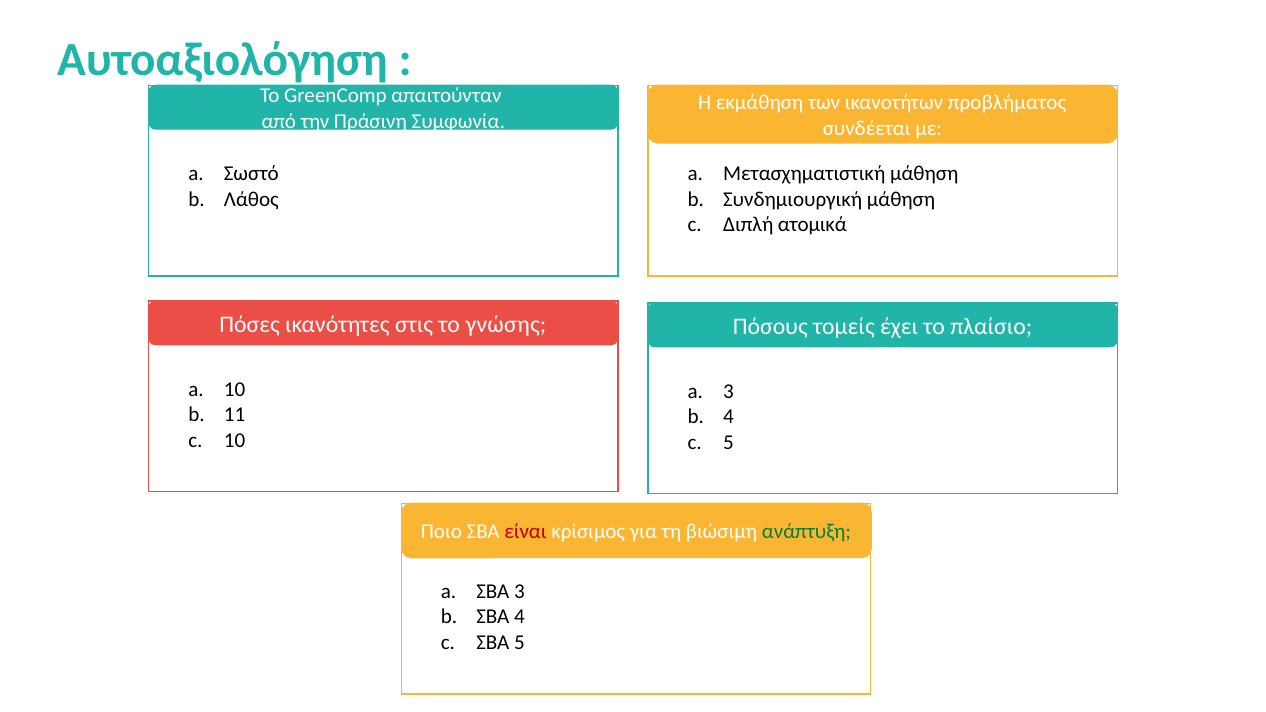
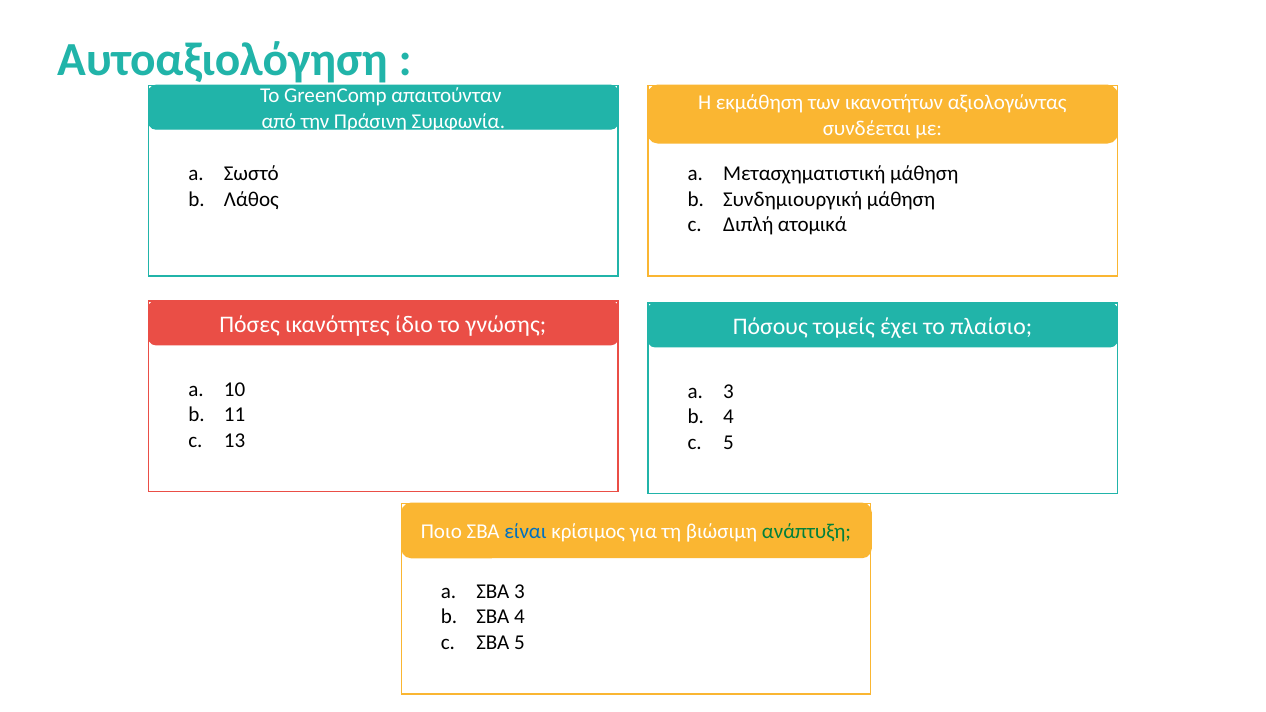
προβλήματος: προβλήματος -> αξιολογώντας (1007, 103)
στις: στις -> ίδιο (414, 325)
10: 10 -> 13 (235, 440)
είναι colour: red -> blue (525, 532)
